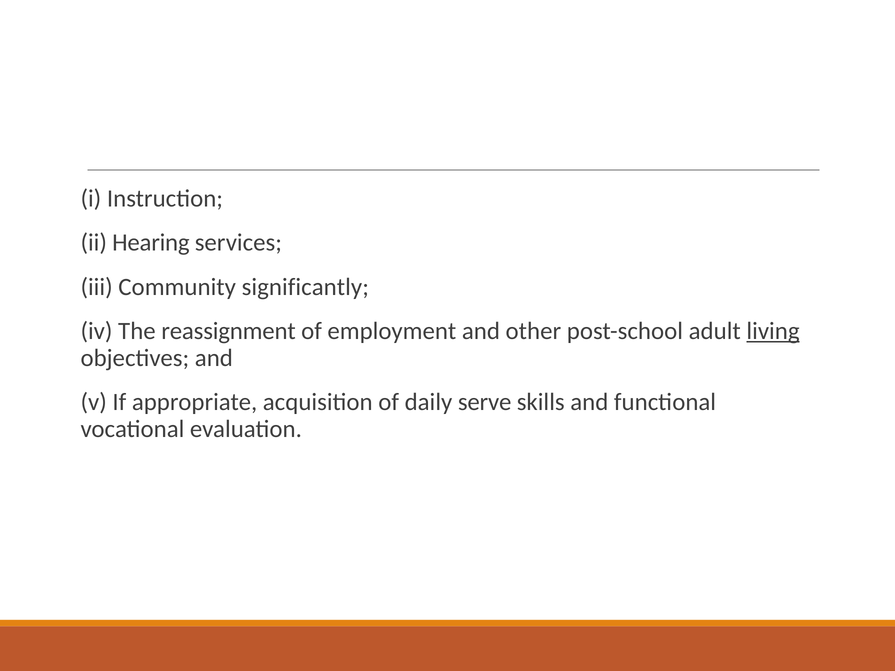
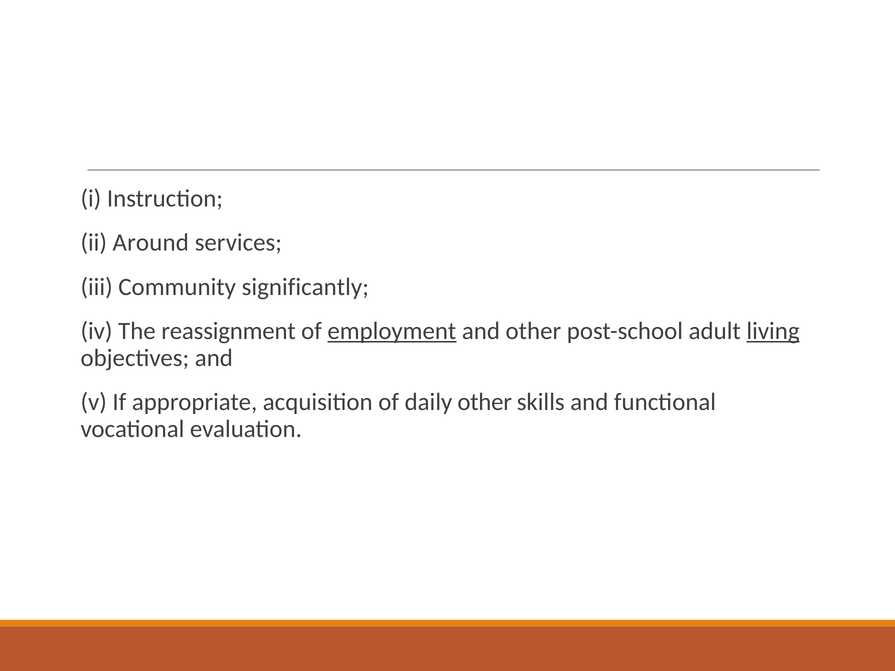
Hearing: Hearing -> Around (151, 243)
employment underline: none -> present (392, 331)
daily serve: serve -> other (485, 402)
